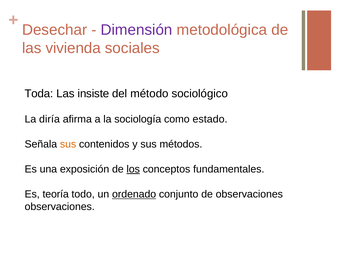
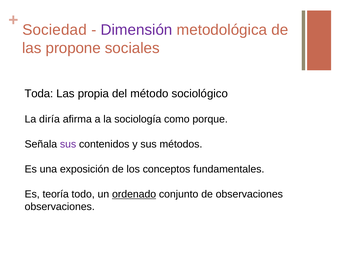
Desechar: Desechar -> Sociedad (55, 30)
vivienda: vivienda -> propone (73, 48)
insiste: insiste -> propia (93, 94)
estado: estado -> porque (210, 119)
sus colour: orange -> purple (68, 144)
los underline: present -> none (133, 170)
